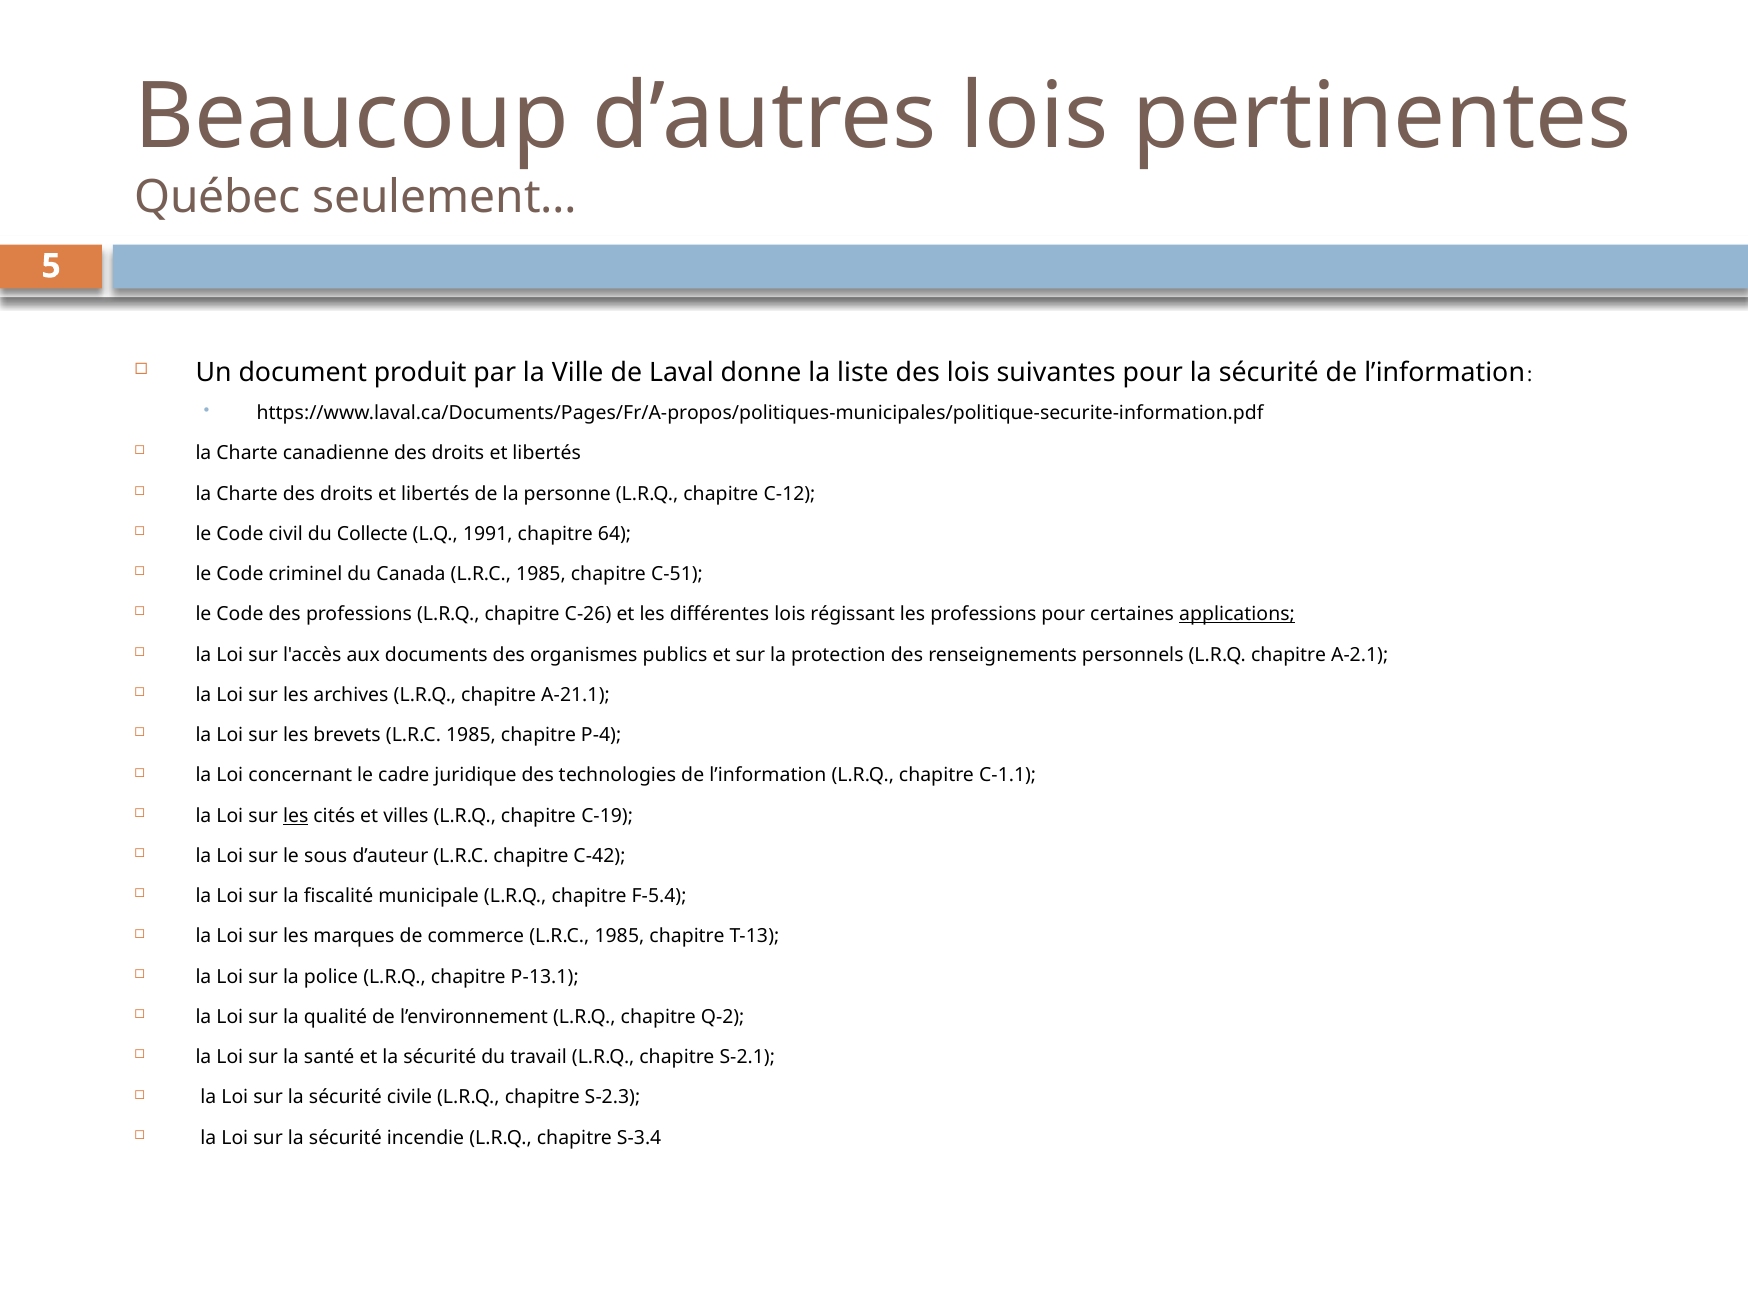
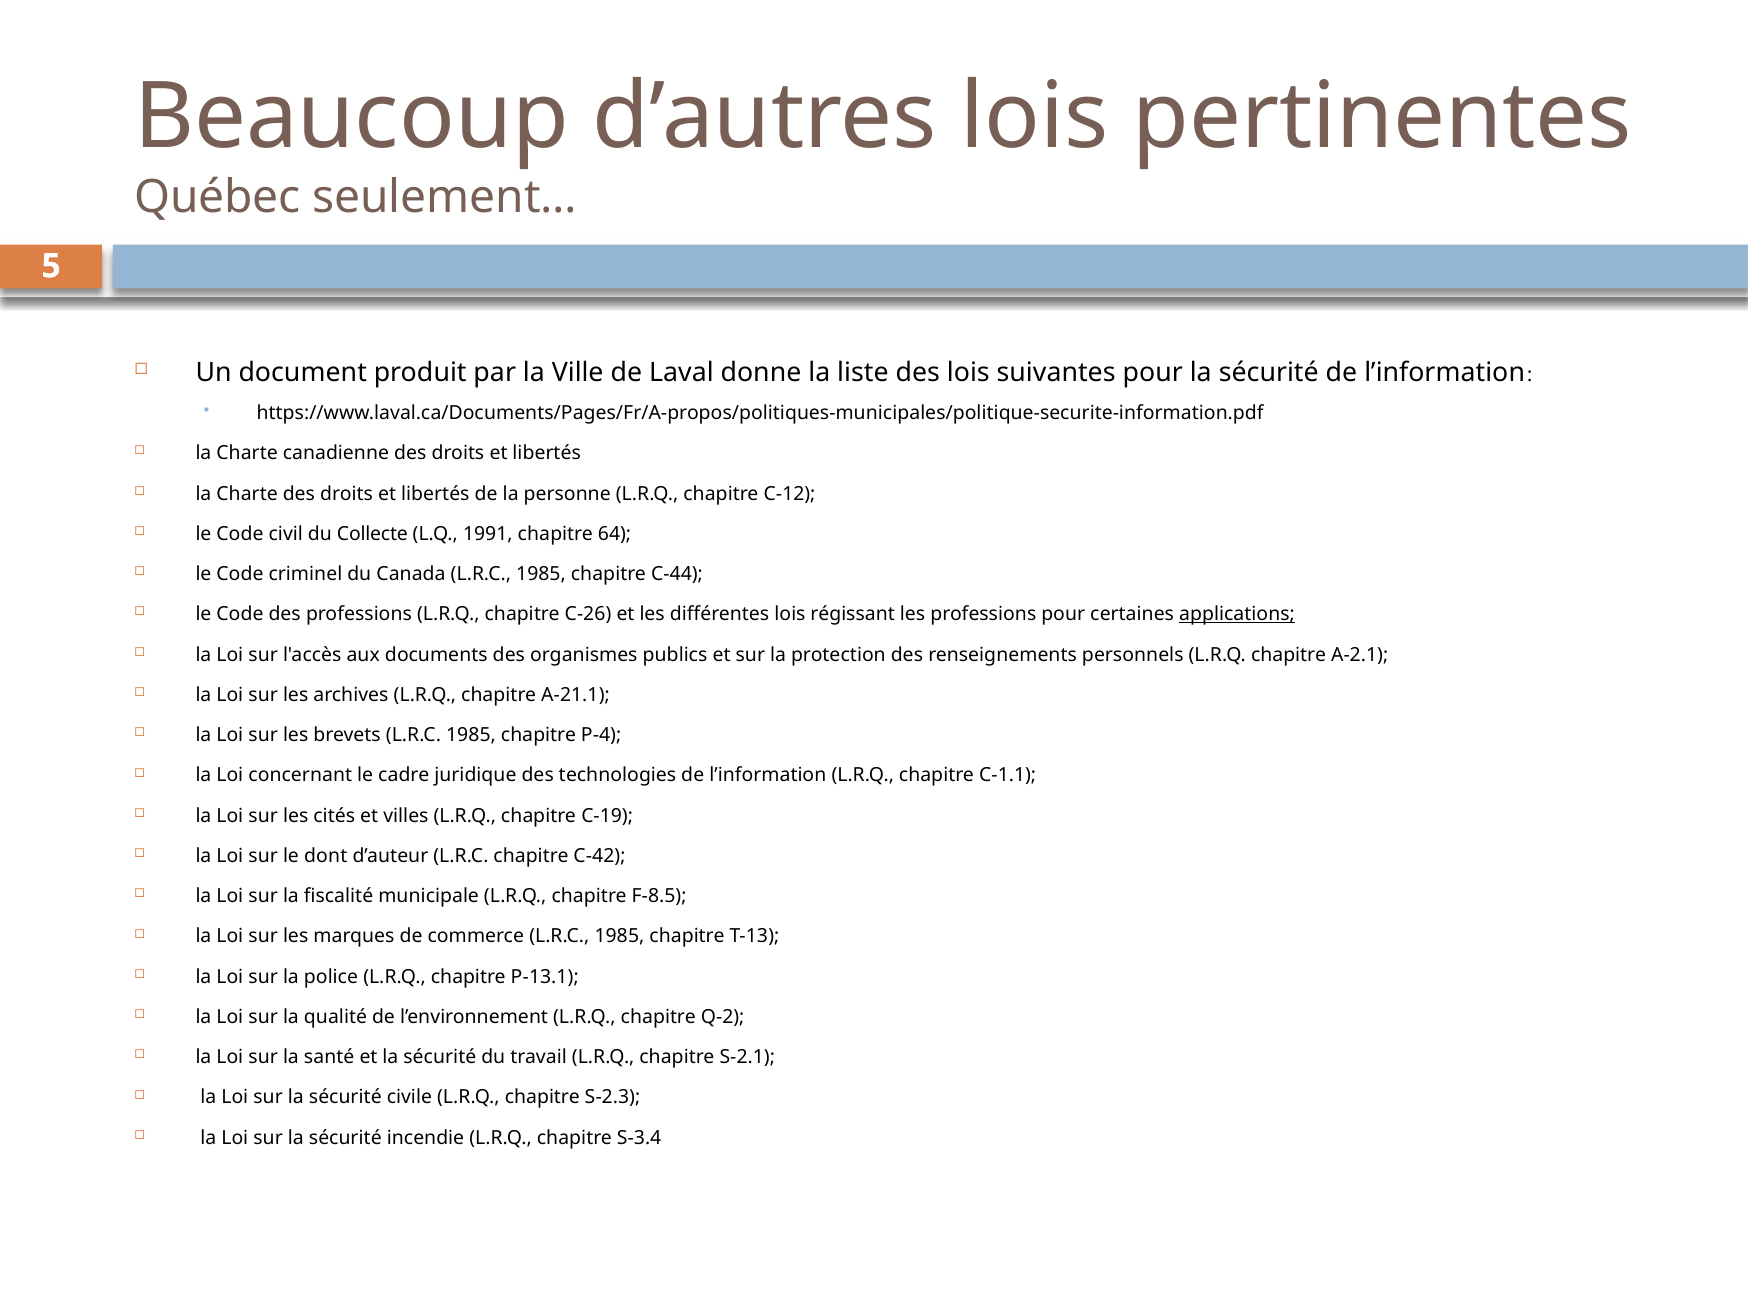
C-51: C-51 -> C-44 (677, 574)
les underline: present -> none (296, 816)
sous: sous -> dont (326, 856)
F-5.4: F-5.4 -> F-8.5 (659, 896)
